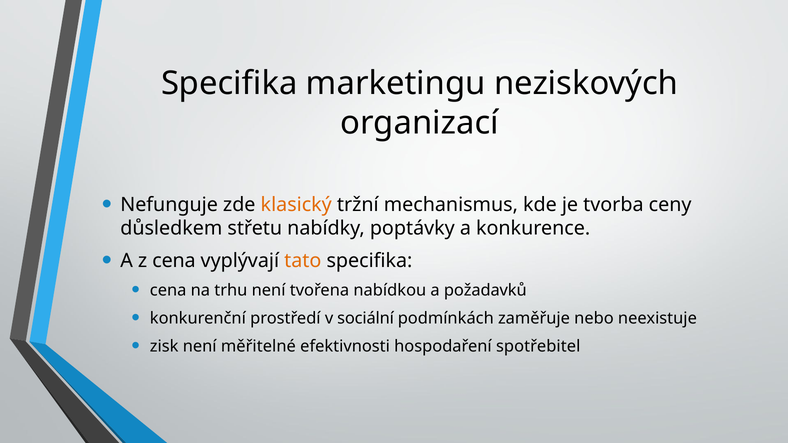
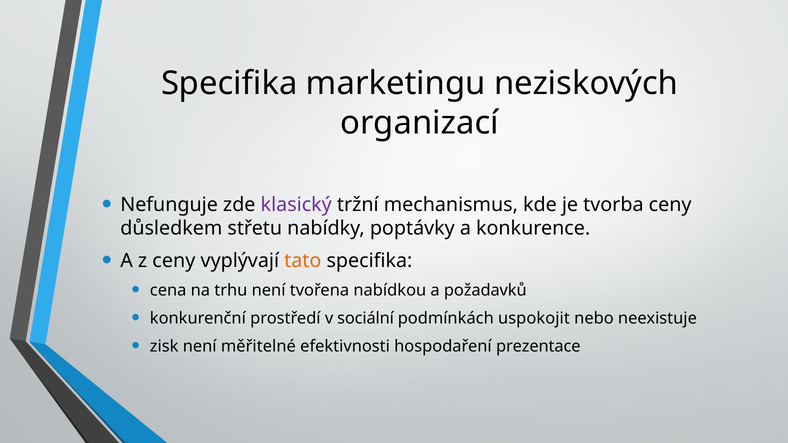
klasický colour: orange -> purple (296, 205)
z cena: cena -> ceny (174, 261)
zaměřuje: zaměřuje -> uspokojit (534, 318)
spotřebitel: spotřebitel -> prezentace (538, 346)
